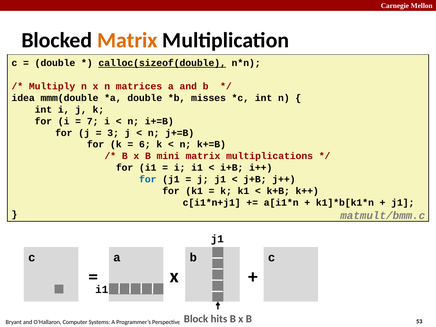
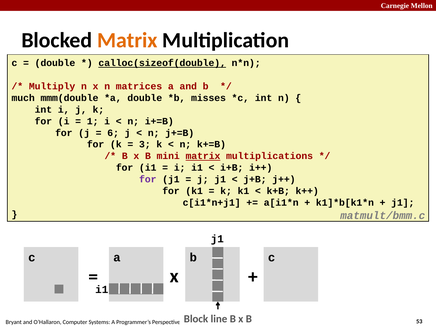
idea: idea -> much (23, 98)
7: 7 -> 1 (93, 121)
3: 3 -> 6 (113, 133)
6: 6 -> 3 (145, 144)
matrix underline: none -> present (203, 156)
for colour: blue -> purple (148, 179)
hits: hits -> line (219, 319)
